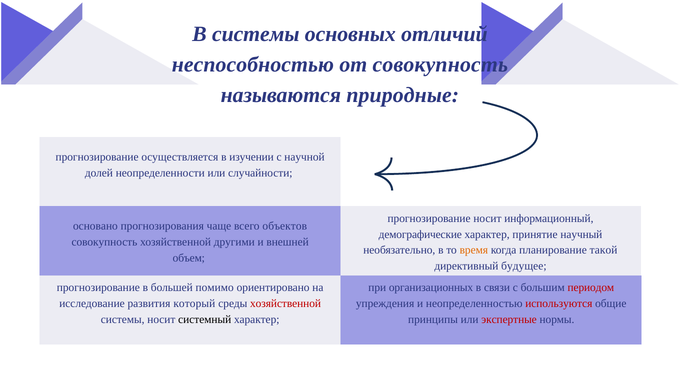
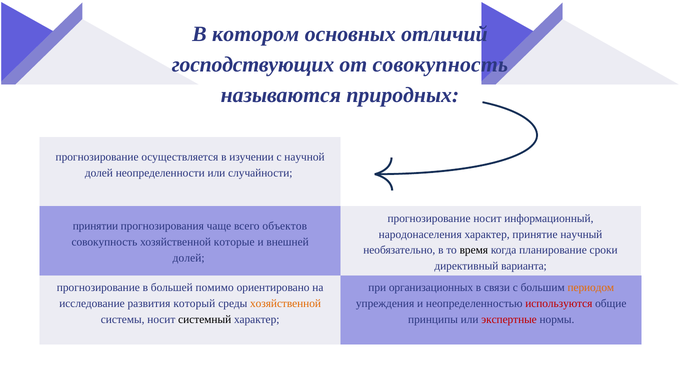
В системы: системы -> котором (256, 34)
неспособностью: неспособностью -> господствующих (253, 65)
природные: природные -> природных (403, 95)
основано: основано -> принятии (95, 226)
демографические: демографические -> народонаселения (420, 234)
другими: другими -> которые (234, 242)
время colour: orange -> black (474, 250)
такой: такой -> сроки (604, 250)
объем: объем -> долей (189, 258)
будущее: будущее -> варианта (524, 266)
периодом colour: red -> orange (591, 287)
хозяйственной colour: red -> orange (286, 303)
